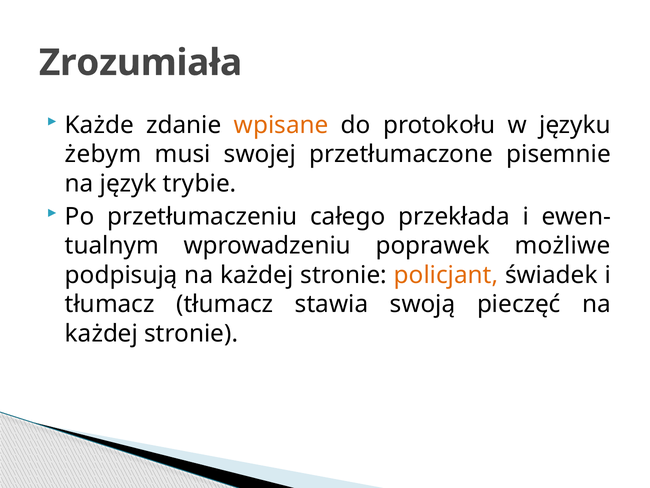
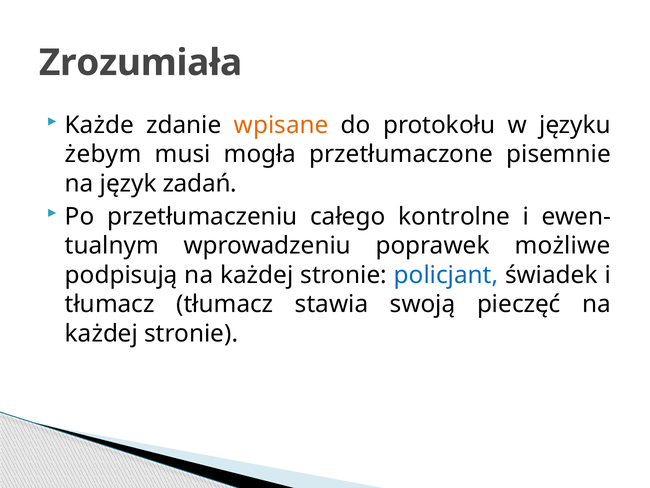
swojej: swojej -> mogła (260, 154)
trybie: trybie -> zadań (200, 183)
przekłada: przekłada -> kontrolne (454, 216)
policjant colour: orange -> blue (446, 275)
